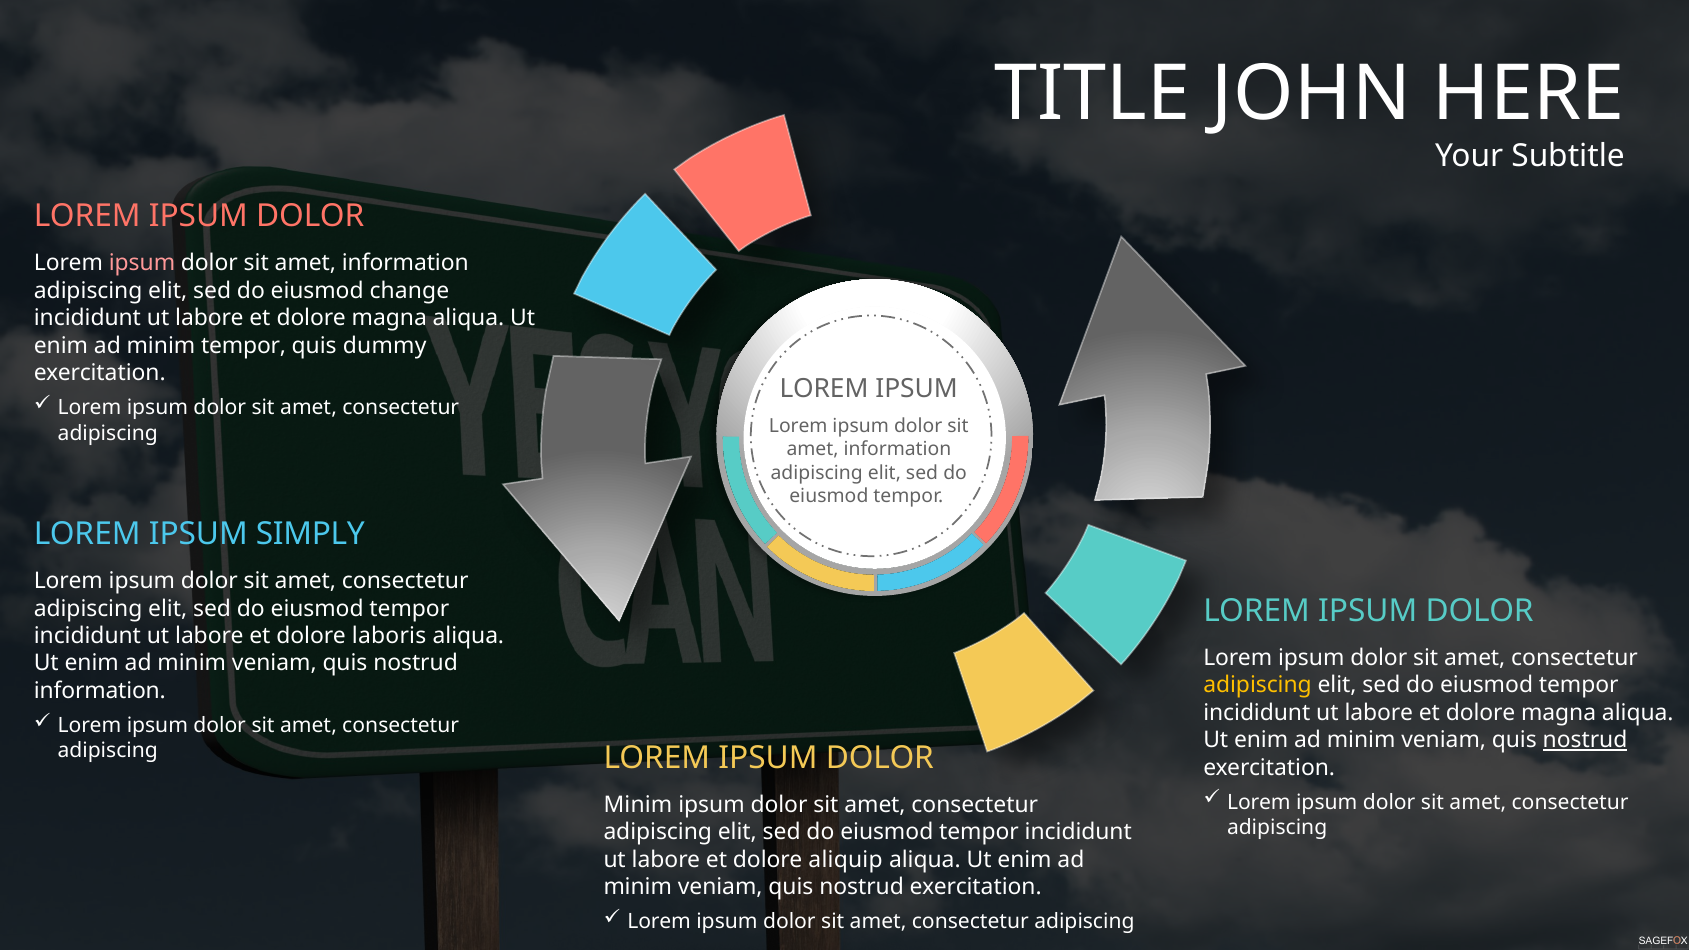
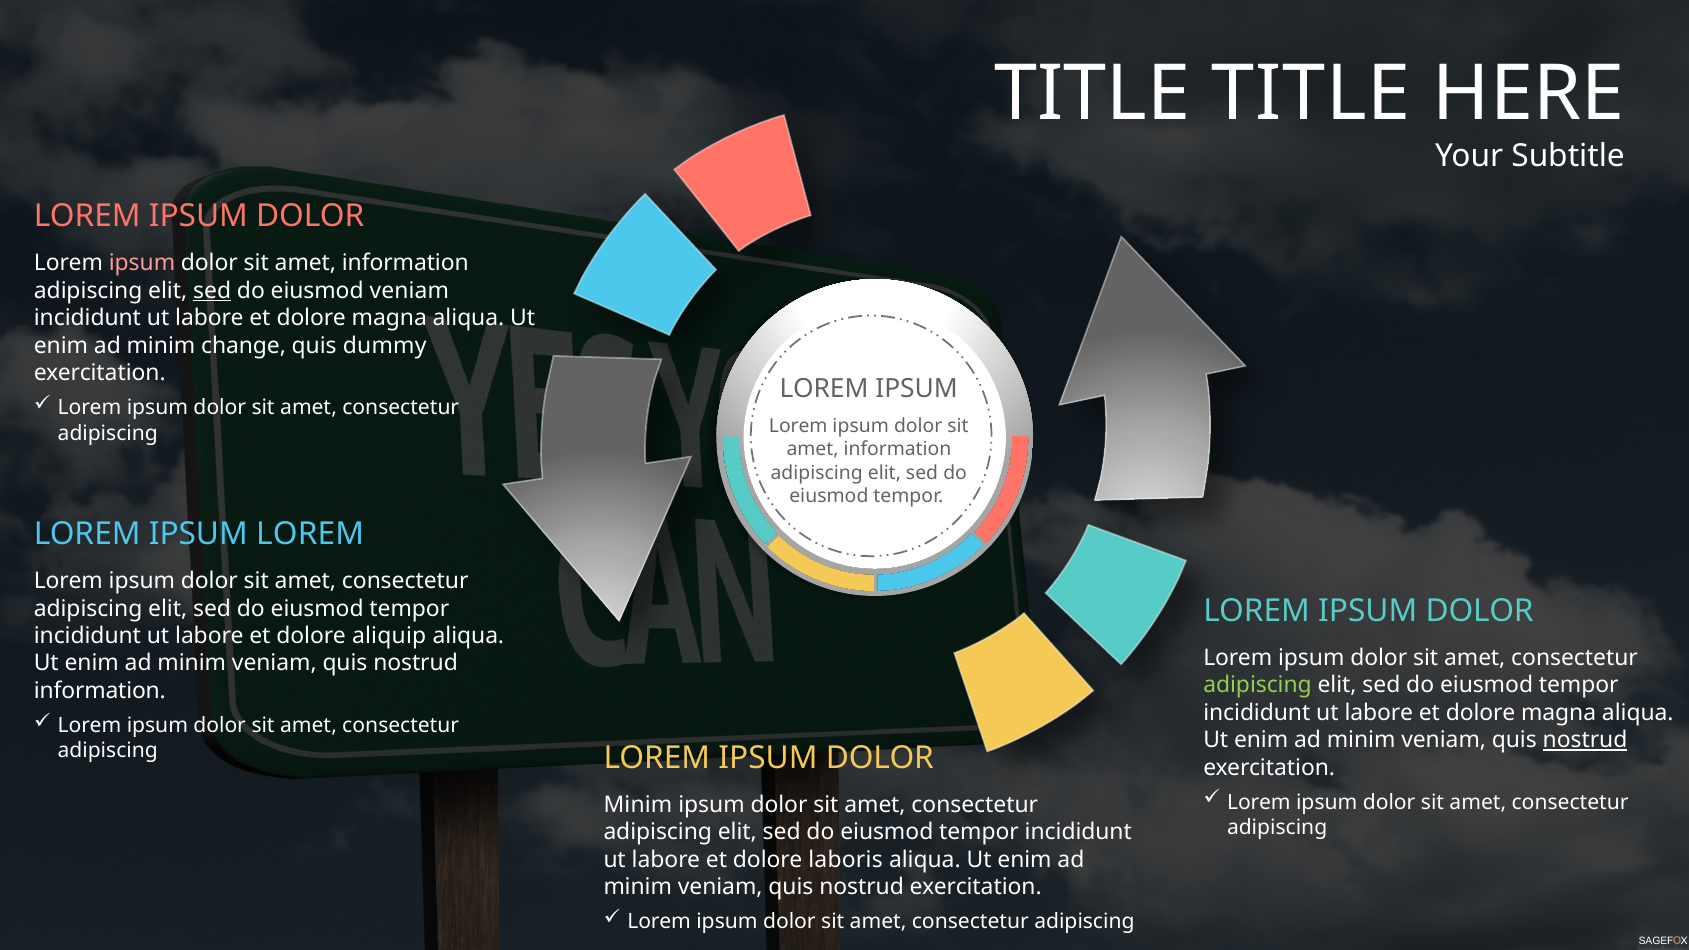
JOHN: JOHN -> TITLE (1311, 94)
sed underline: none -> present (212, 291)
eiusmod change: change -> veniam (409, 291)
minim tempor: tempor -> change (244, 346)
SIMPLY: SIMPLY -> LOREM (310, 534)
laboris: laboris -> aliquip (389, 636)
adipiscing colour: yellow -> light green (1258, 685)
aliquip: aliquip -> laboris (846, 860)
